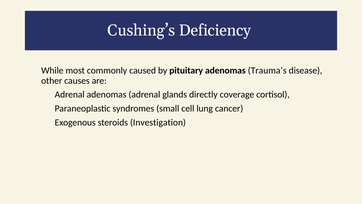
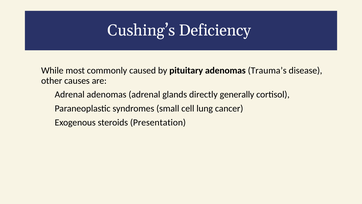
coverage: coverage -> generally (237, 94)
Investigation: Investigation -> Presentation (158, 122)
